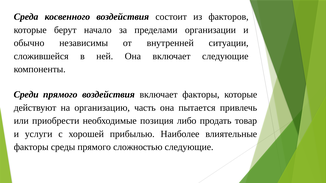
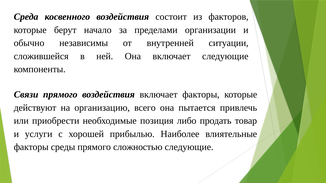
Среди: Среди -> Связи (26, 95)
часть: часть -> всего (145, 108)
